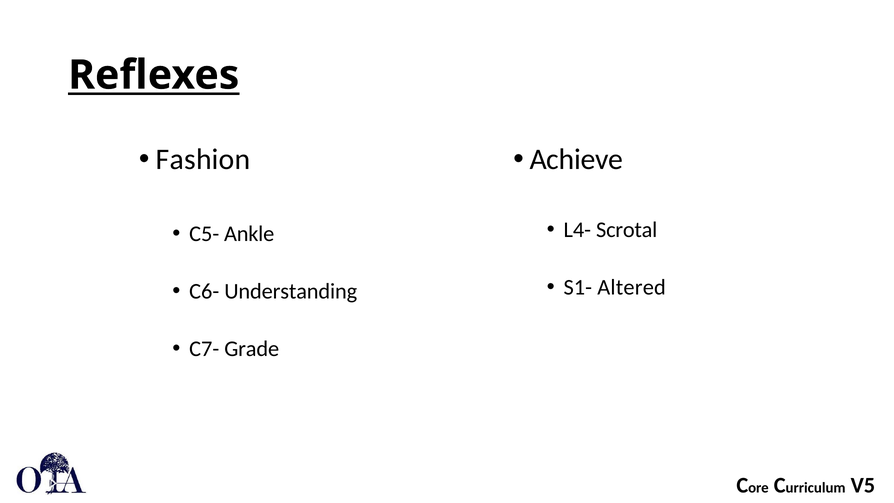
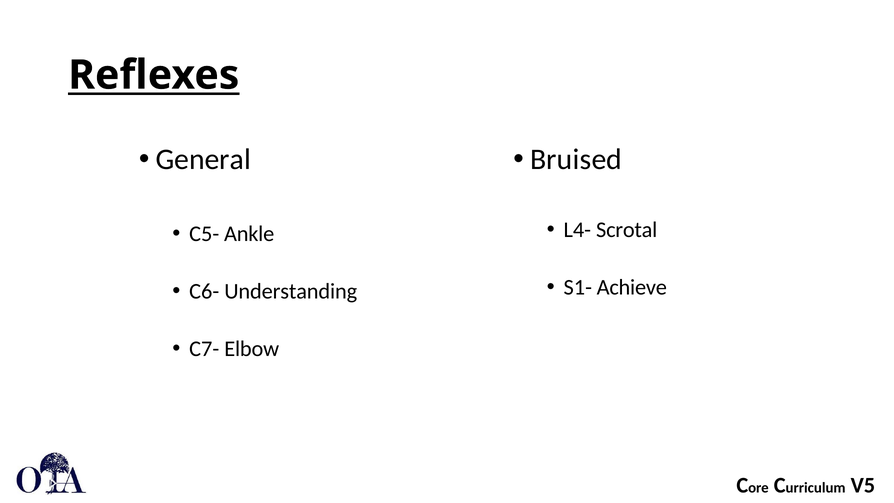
Fashion: Fashion -> General (203, 159)
Achieve: Achieve -> Bruised (576, 159)
Altered: Altered -> Achieve (632, 287)
Grade: Grade -> Elbow (252, 349)
